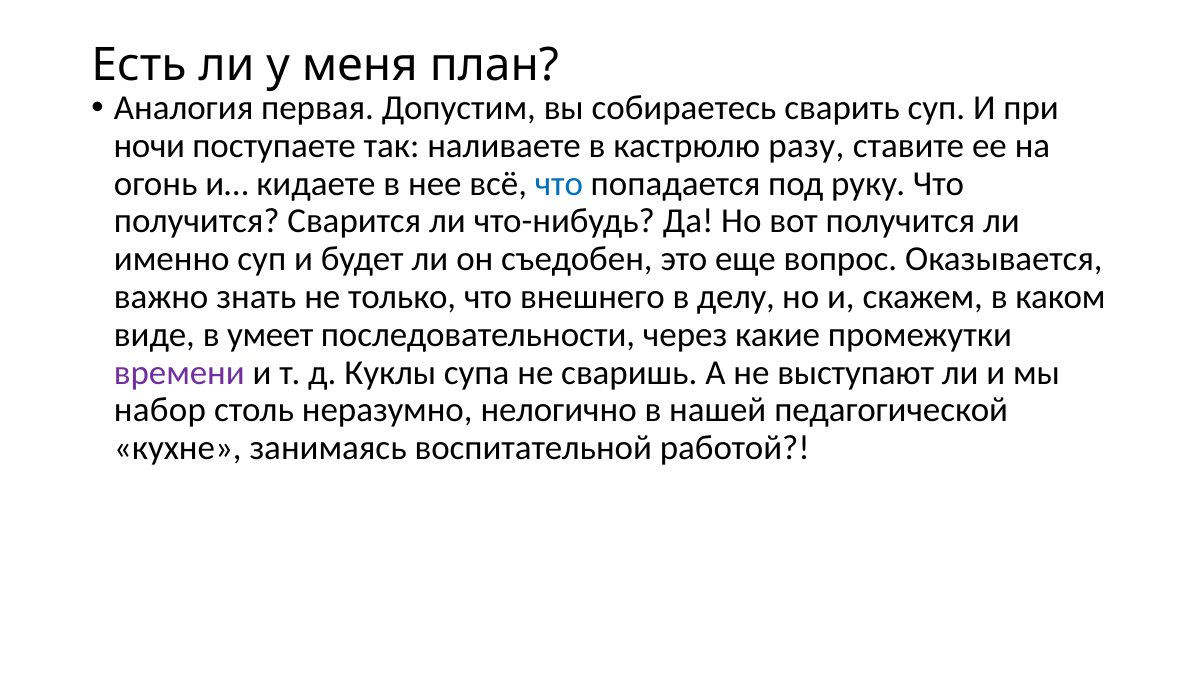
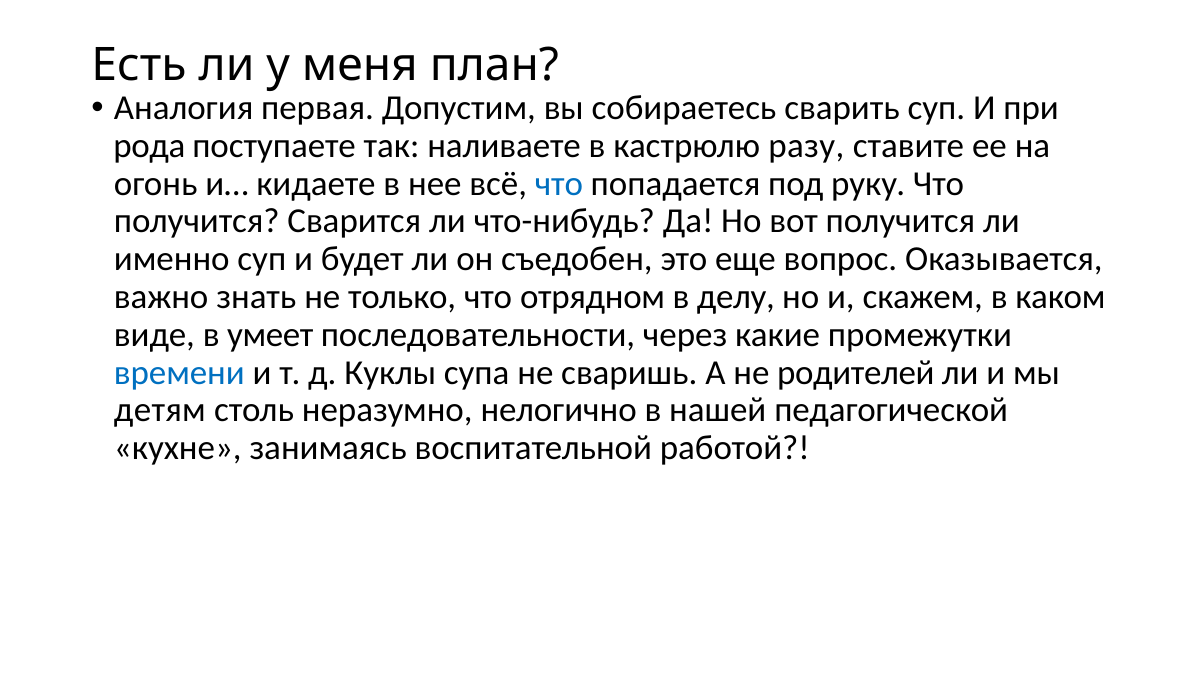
ночи: ночи -> рода (149, 146)
внешнего: внешнего -> отрядном (593, 297)
времени colour: purple -> blue (179, 373)
выступают: выступают -> родителей (856, 373)
набор: набор -> детям (160, 410)
